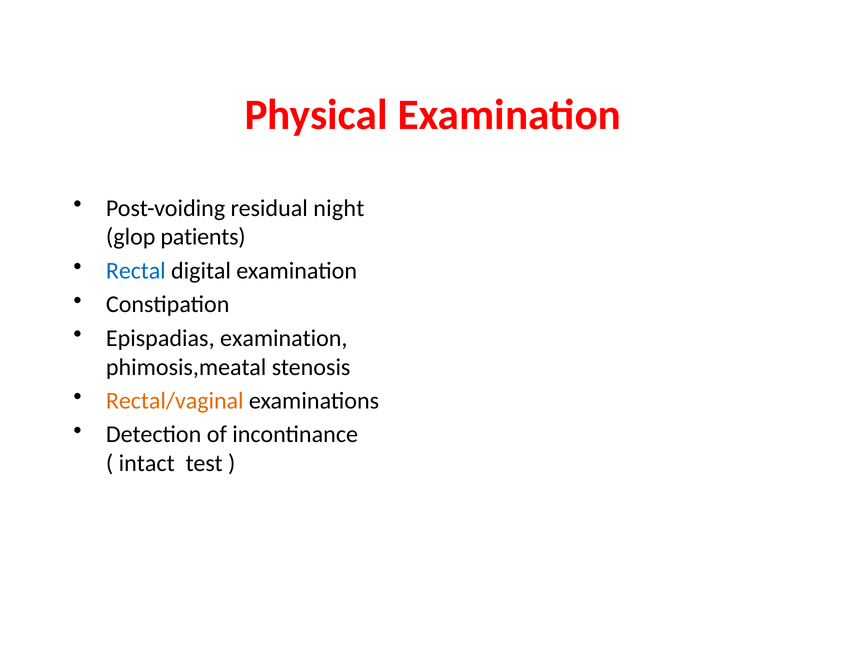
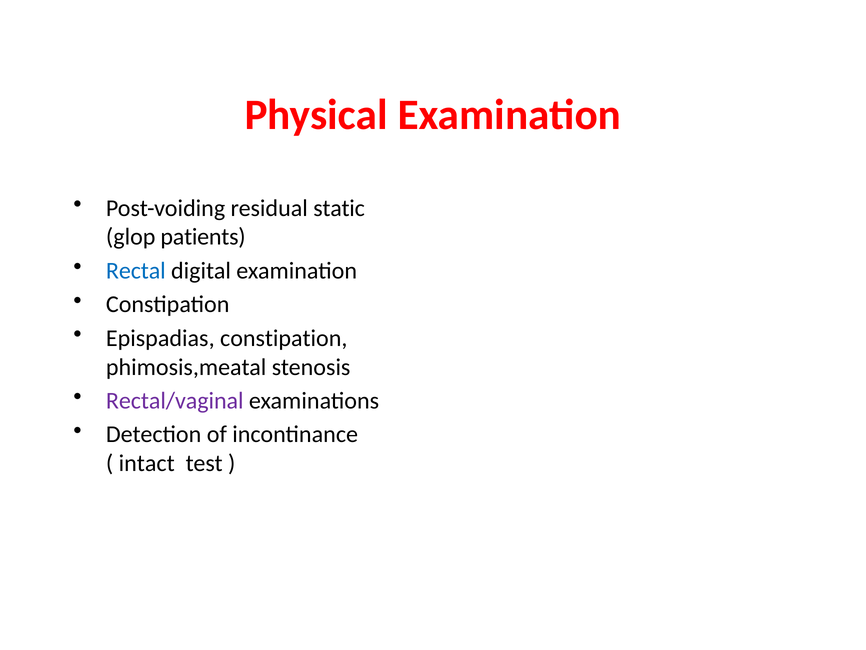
night: night -> static (339, 208)
Epispadias examination: examination -> constipation (284, 338)
Rectal/vaginal colour: orange -> purple (175, 400)
